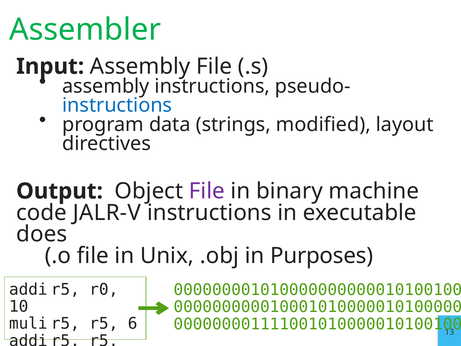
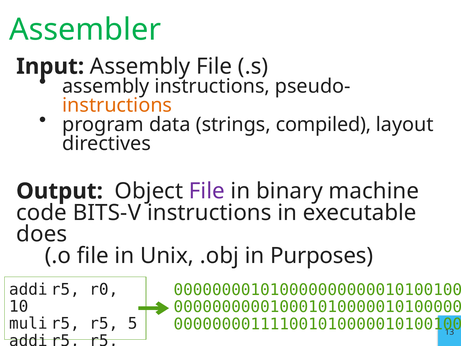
instructions colour: blue -> orange (117, 105)
modified: modified -> compiled (323, 124)
JALR-V: JALR-V -> BITS-V (107, 213)
6: 6 -> 5 (133, 323)
